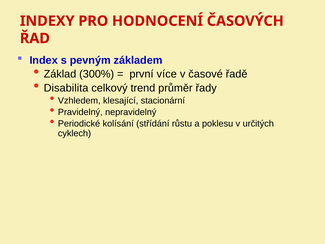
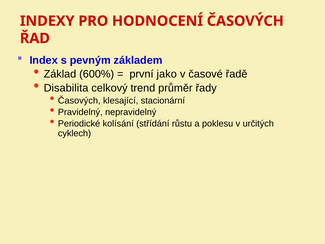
300%: 300% -> 600% (97, 74)
více: více -> jako (167, 74)
Vzhledem: Vzhledem -> Časových (79, 100)
